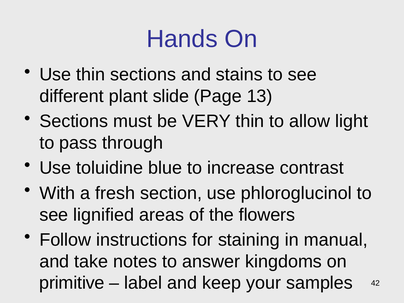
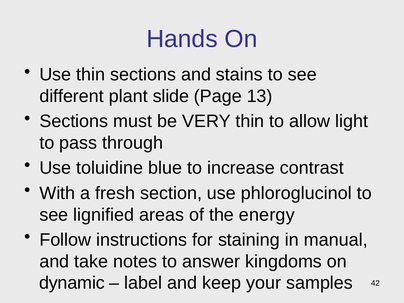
flowers: flowers -> energy (267, 215)
primitive: primitive -> dynamic (72, 283)
